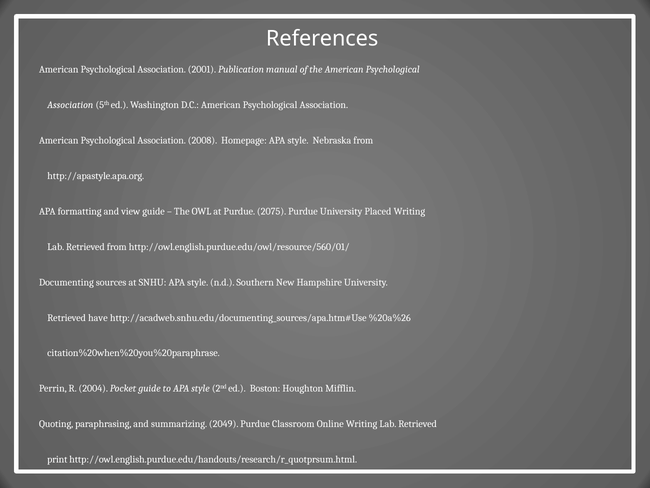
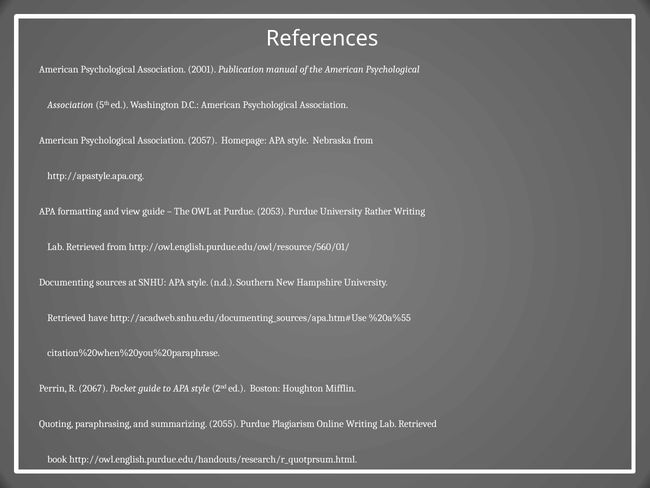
2008: 2008 -> 2057 (202, 140)
2075: 2075 -> 2053 (272, 211)
Placed: Placed -> Rather (378, 211)
%20a%26: %20a%26 -> %20a%55 (390, 317)
2004: 2004 -> 2067 (93, 388)
2049: 2049 -> 2055 (224, 424)
Classroom: Classroom -> Plagiarism (293, 424)
print: print -> book (57, 459)
